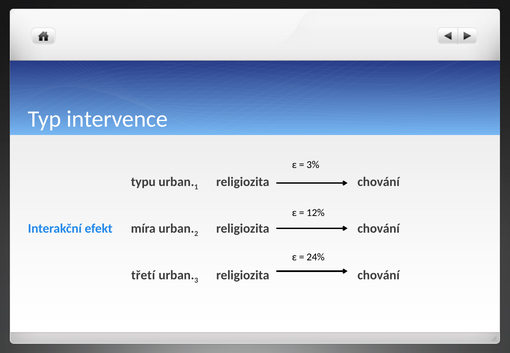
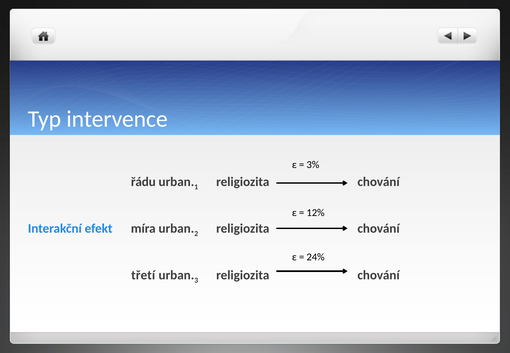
typu: typu -> řádu (143, 182)
